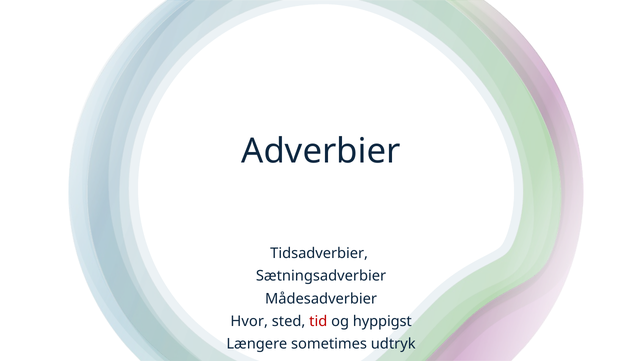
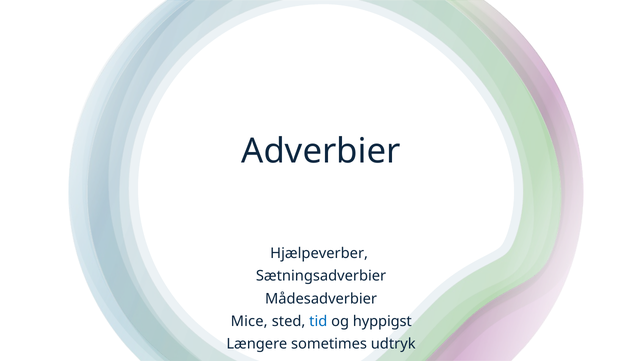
Tidsadverbier: Tidsadverbier -> Hjælpeverber (319, 254)
Hvor: Hvor -> Mice (249, 321)
tid colour: red -> blue (318, 321)
